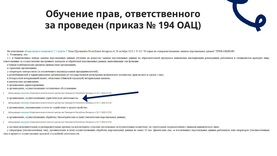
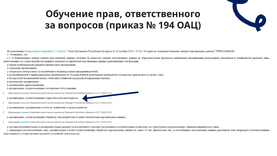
проведен: проведен -> вопросов (81, 25)
